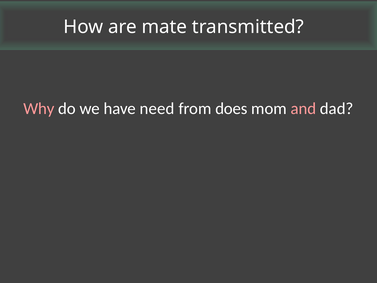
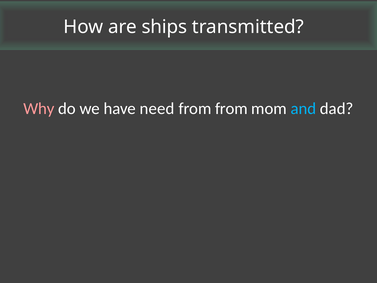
mate: mate -> ships (164, 27)
from does: does -> from (231, 108)
and colour: pink -> light blue (303, 108)
